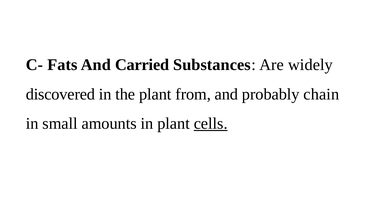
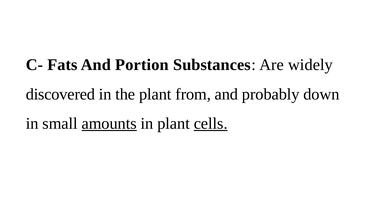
Carried: Carried -> Portion (142, 65)
chain: chain -> down (321, 94)
amounts underline: none -> present (109, 123)
